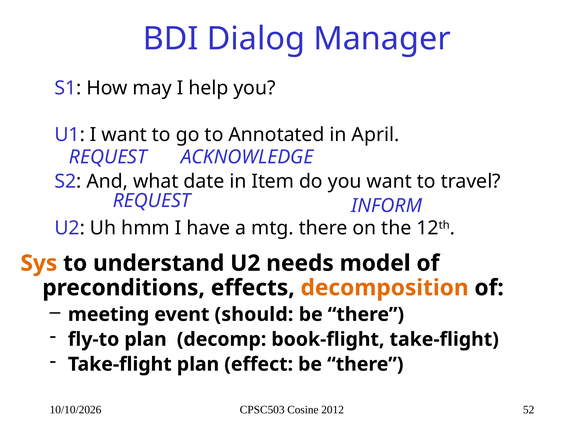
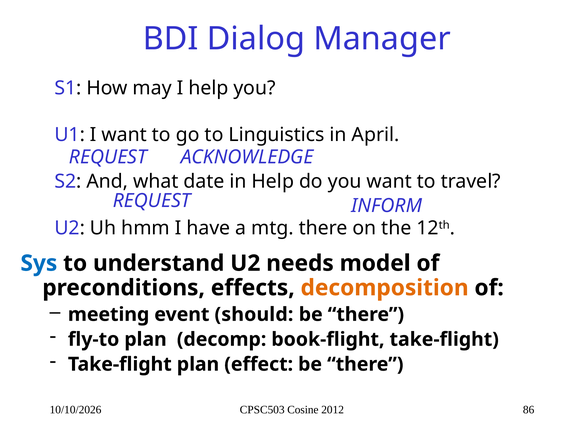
Annotated: Annotated -> Linguistics (277, 135)
in Item: Item -> Help (273, 181)
Sys colour: orange -> blue (39, 263)
52: 52 -> 86 (529, 410)
